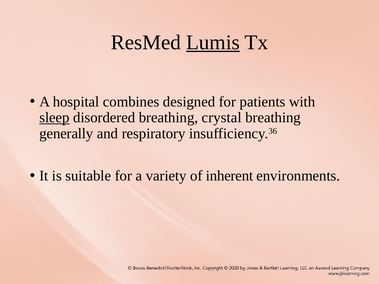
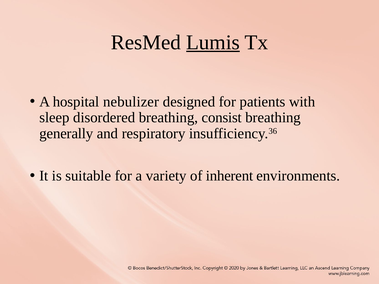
combines: combines -> nebulizer (131, 102)
sleep underline: present -> none (54, 118)
crystal: crystal -> consist (222, 118)
